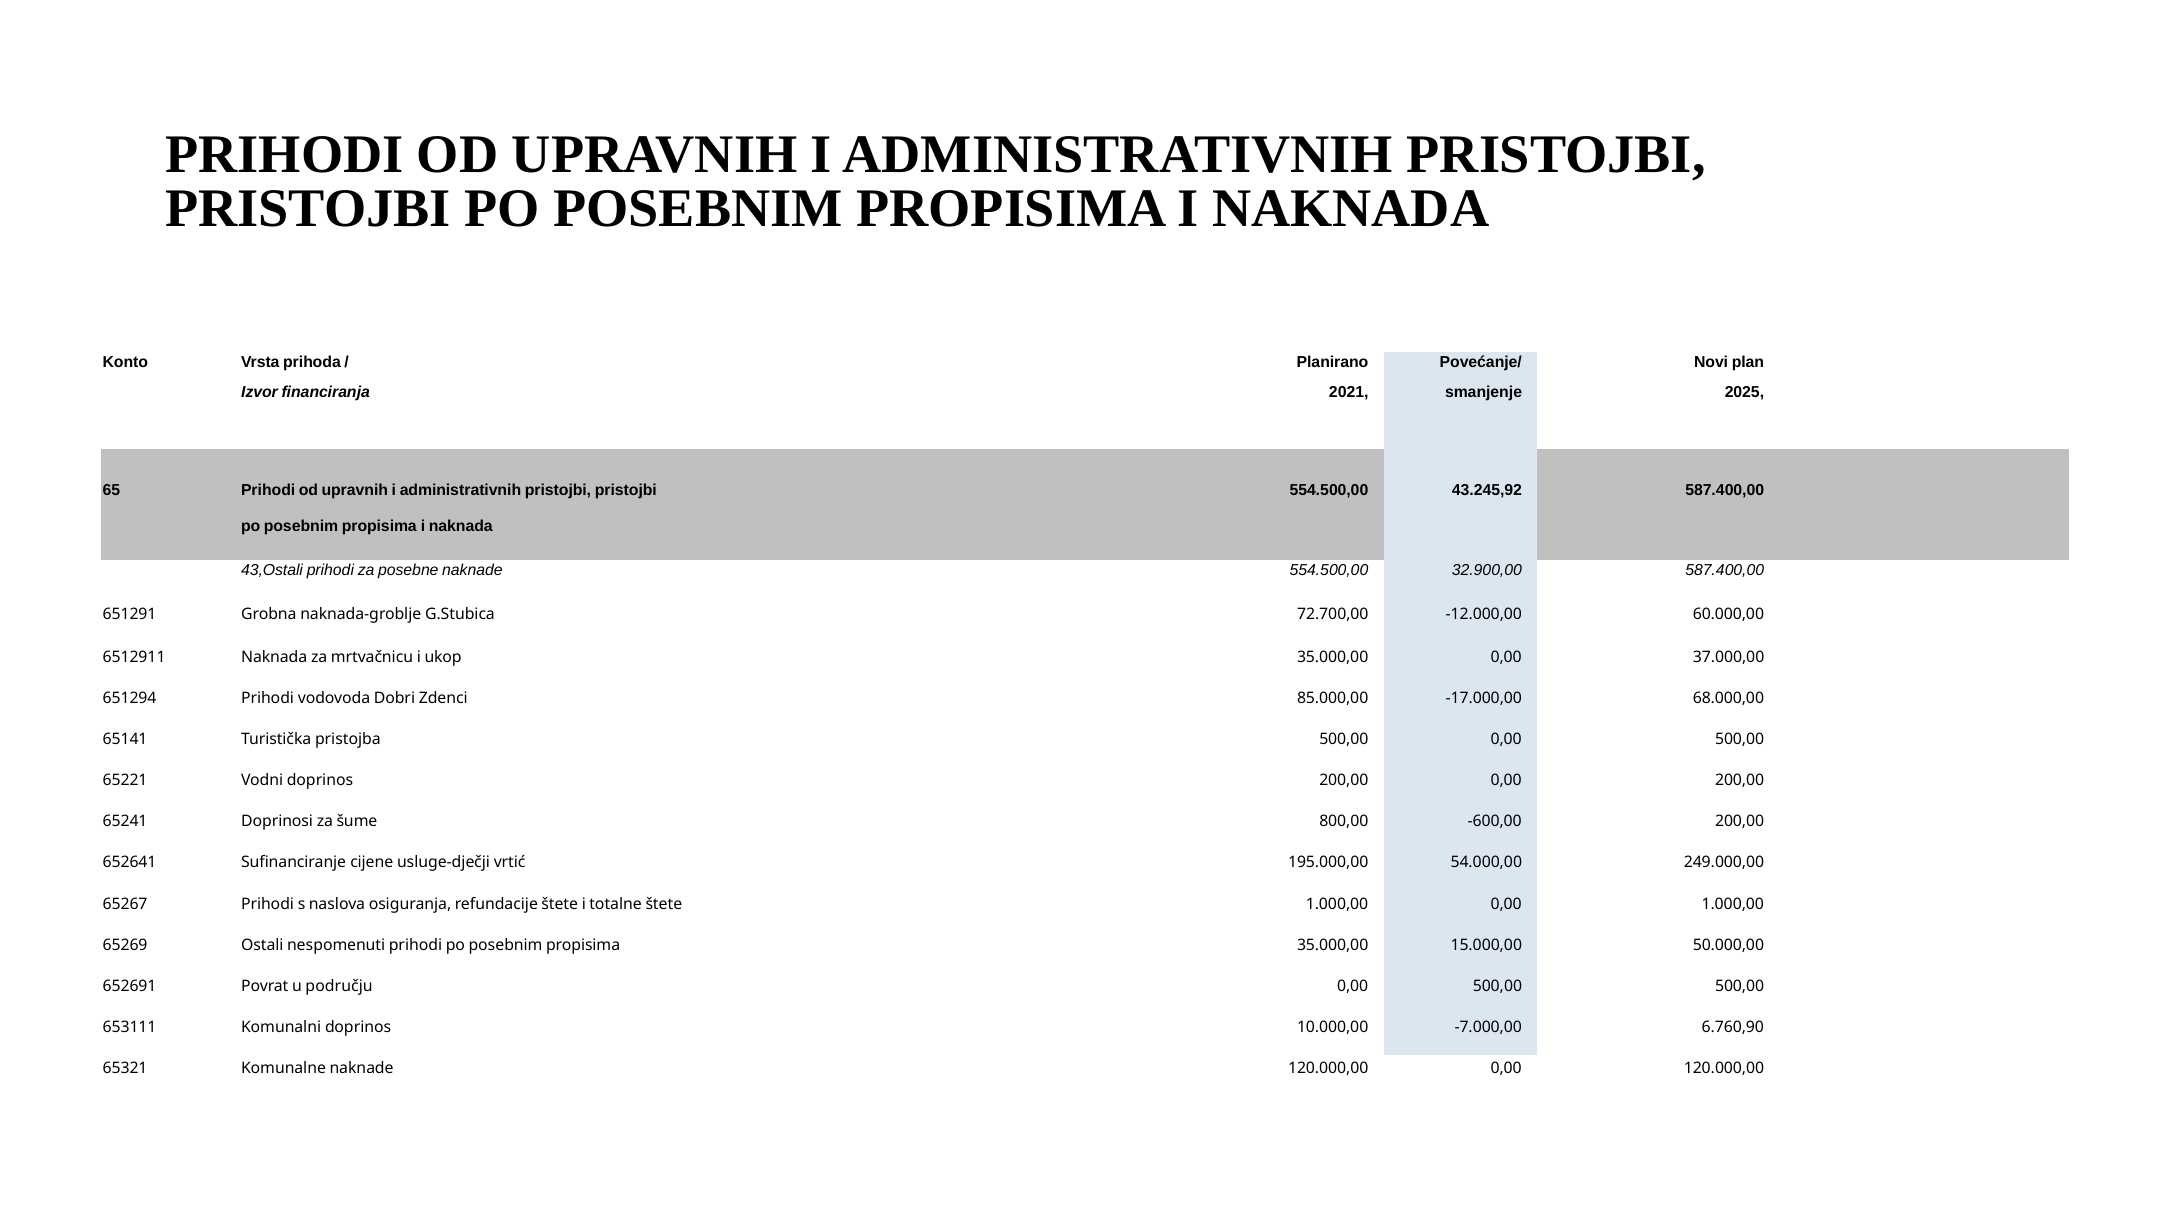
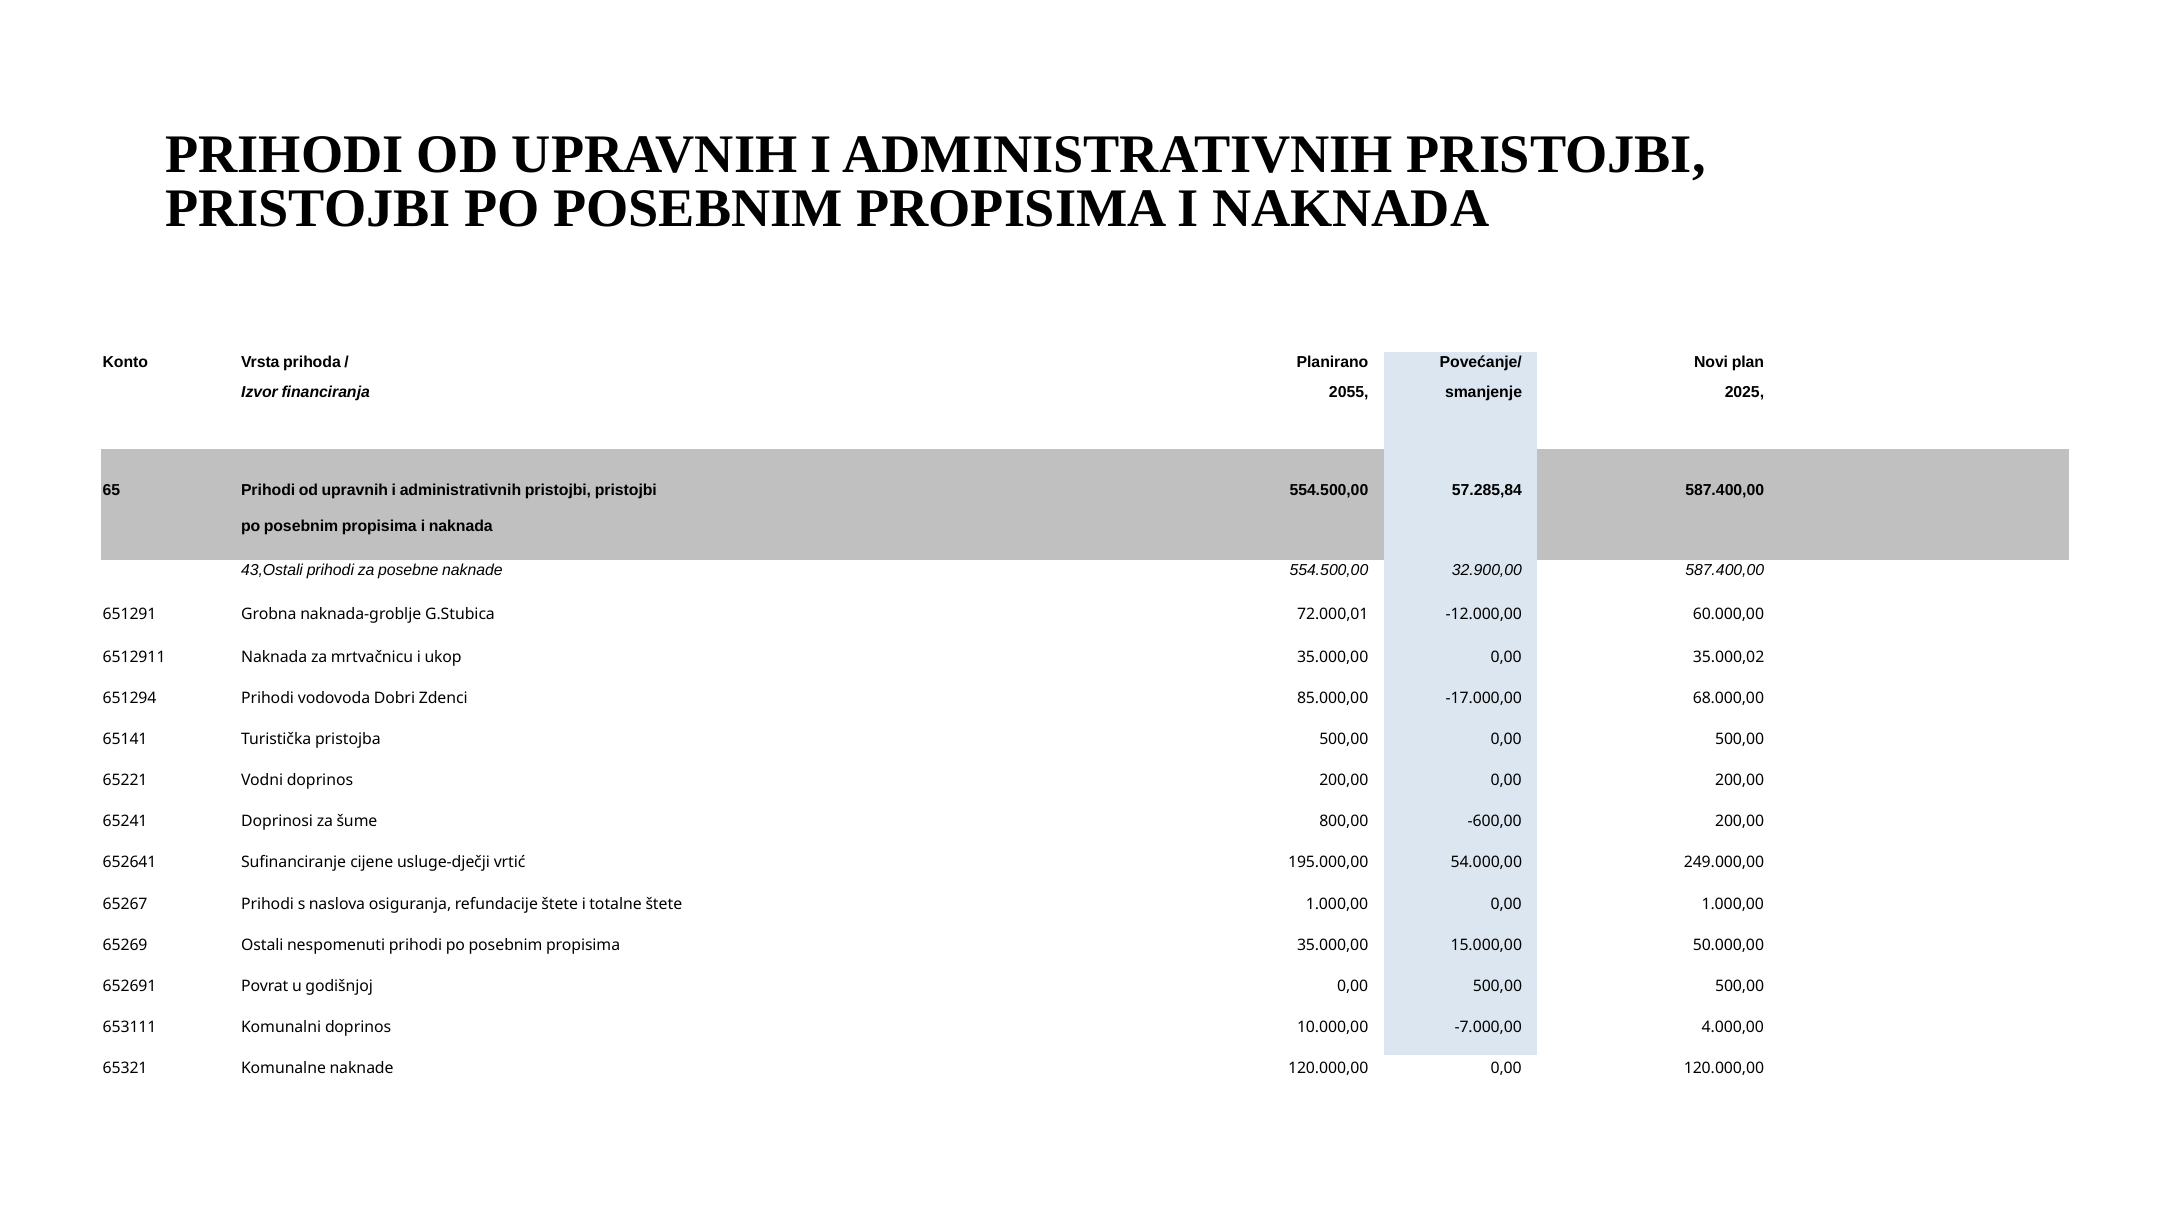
2021: 2021 -> 2055 (1349, 392)
43.245,92: 43.245,92 -> 57.285,84 (1487, 490)
72.700,00: 72.700,00 -> 72.000,01 (1333, 615)
37.000,00: 37.000,00 -> 35.000,02 (1729, 657)
području: području -> godišnjoj (339, 986)
6.760,90: 6.760,90 -> 4.000,00 (1733, 1027)
